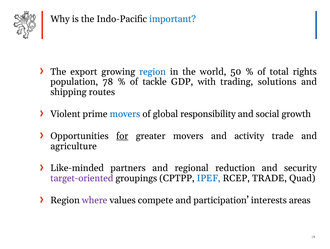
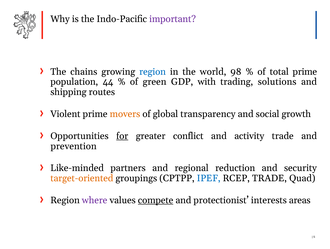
important colour: blue -> purple (173, 19)
export: export -> chains (84, 72)
50: 50 -> 98 (236, 72)
total rights: rights -> prime (305, 72)
78: 78 -> 44 (108, 82)
tackle: tackle -> green (155, 82)
movers colour: blue -> orange (125, 114)
responsibility: responsibility -> transparency (208, 114)
greater movers: movers -> conflict (188, 136)
agriculture: agriculture -> prevention (74, 146)
target-oriented colour: purple -> orange (82, 178)
compete underline: none -> present (156, 200)
participation: participation -> protectionist (221, 200)
